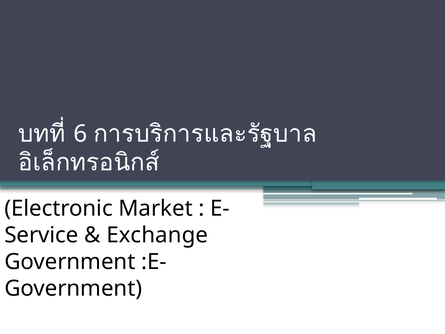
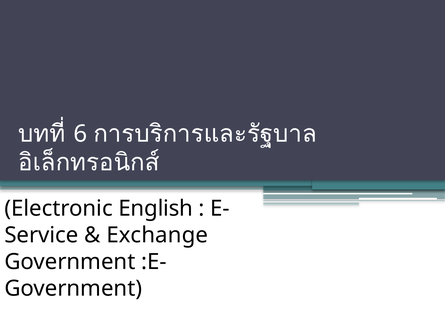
Market: Market -> English (156, 208)
